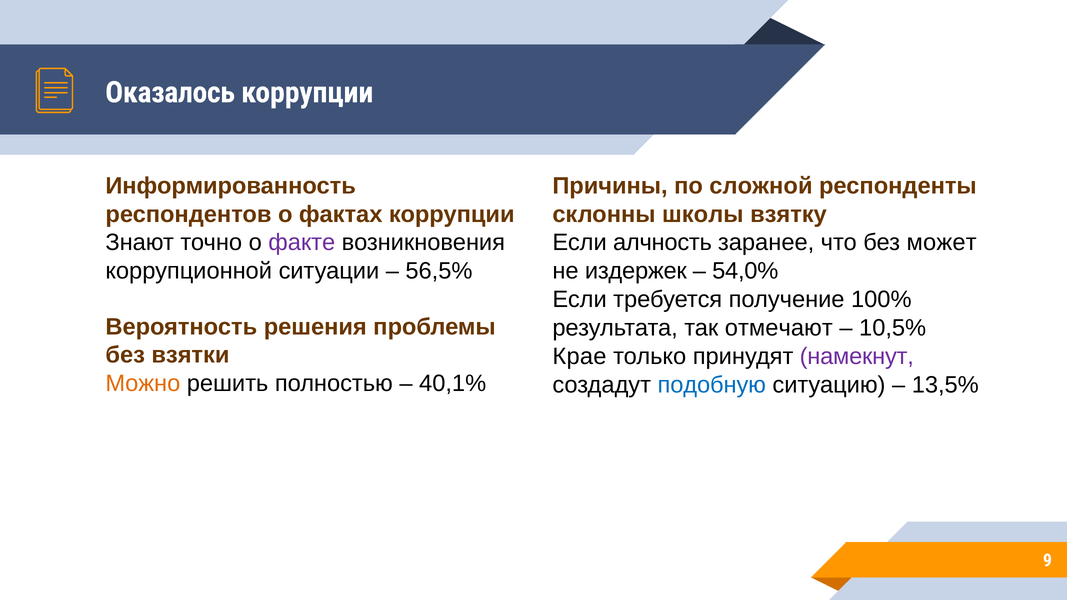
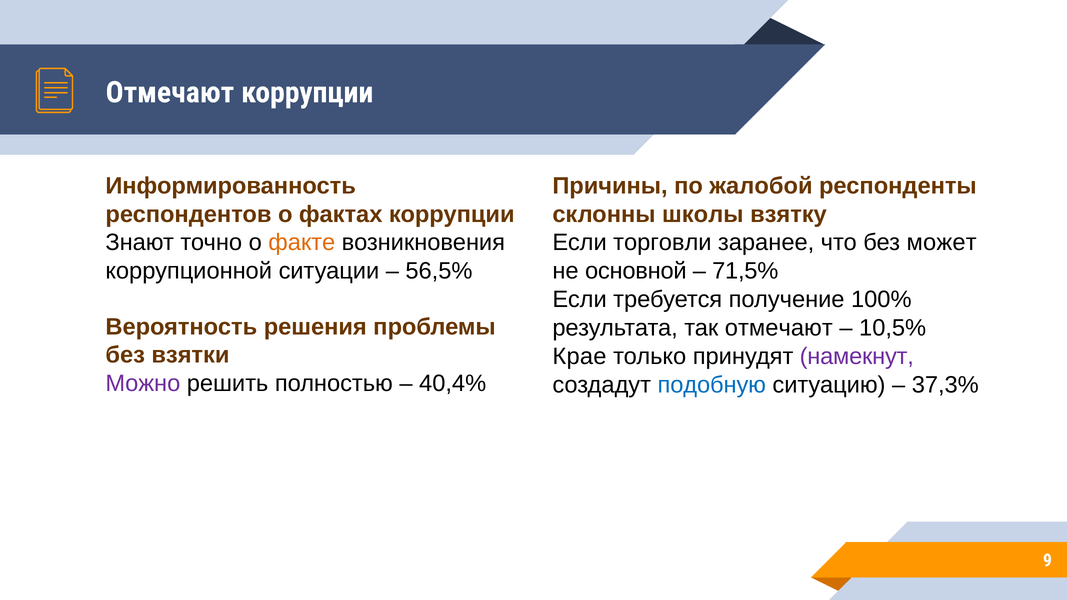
Оказалось: Оказалось -> Отмечают (170, 93)
сложной: сложной -> жалобой (761, 186)
факте colour: purple -> orange (302, 243)
алчность: алчность -> торговли (662, 243)
издержек: издержек -> основной (636, 271)
54,0%: 54,0% -> 71,5% (745, 271)
Можно colour: orange -> purple (143, 384)
40,1%: 40,1% -> 40,4% (453, 384)
13,5%: 13,5% -> 37,3% (945, 385)
